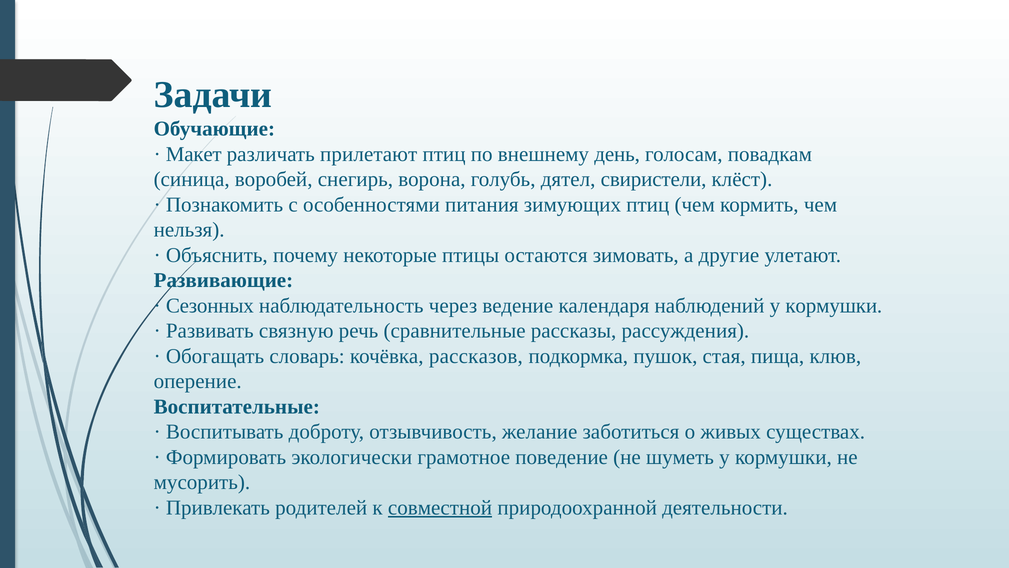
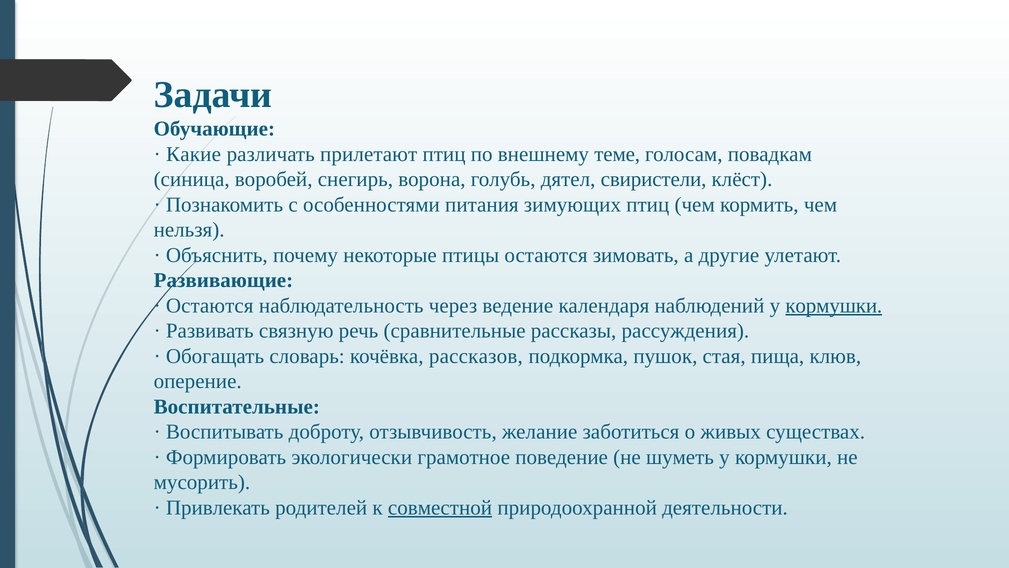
Макет: Макет -> Какие (194, 154)
день: день -> теме (617, 154)
Сезонных: Сезонных -> Остаются (210, 305)
кормушки underline: none -> present (834, 305)
